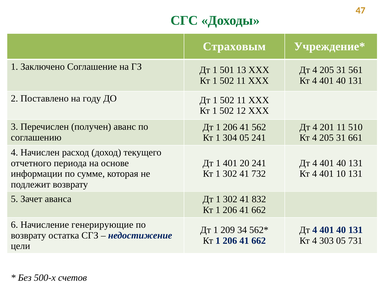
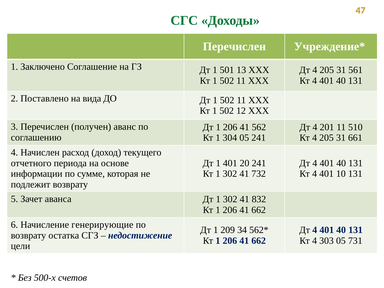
Страховым: Страховым -> Перечислен (234, 47)
году: году -> вида (92, 99)
